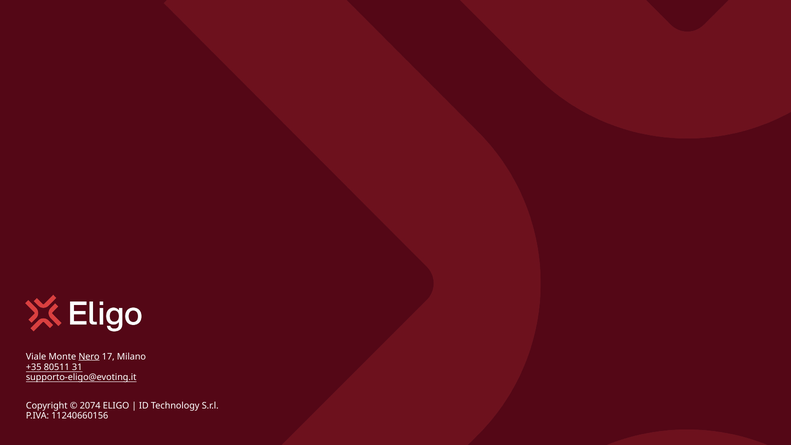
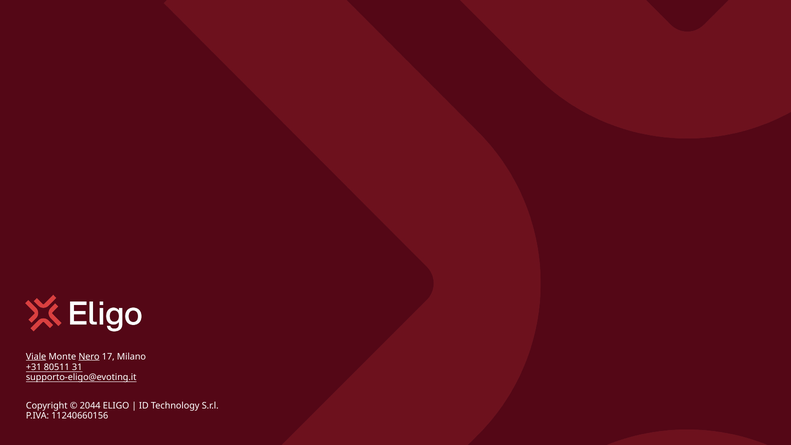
Viale underline: none -> present (36, 357)
+35: +35 -> +31 (34, 367)
2074: 2074 -> 2044 (90, 406)
